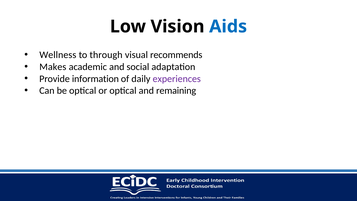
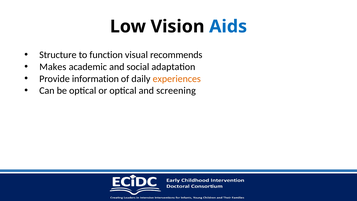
Wellness: Wellness -> Structure (58, 55)
through: through -> function (106, 55)
experiences colour: purple -> orange (177, 79)
remaining: remaining -> screening (176, 91)
